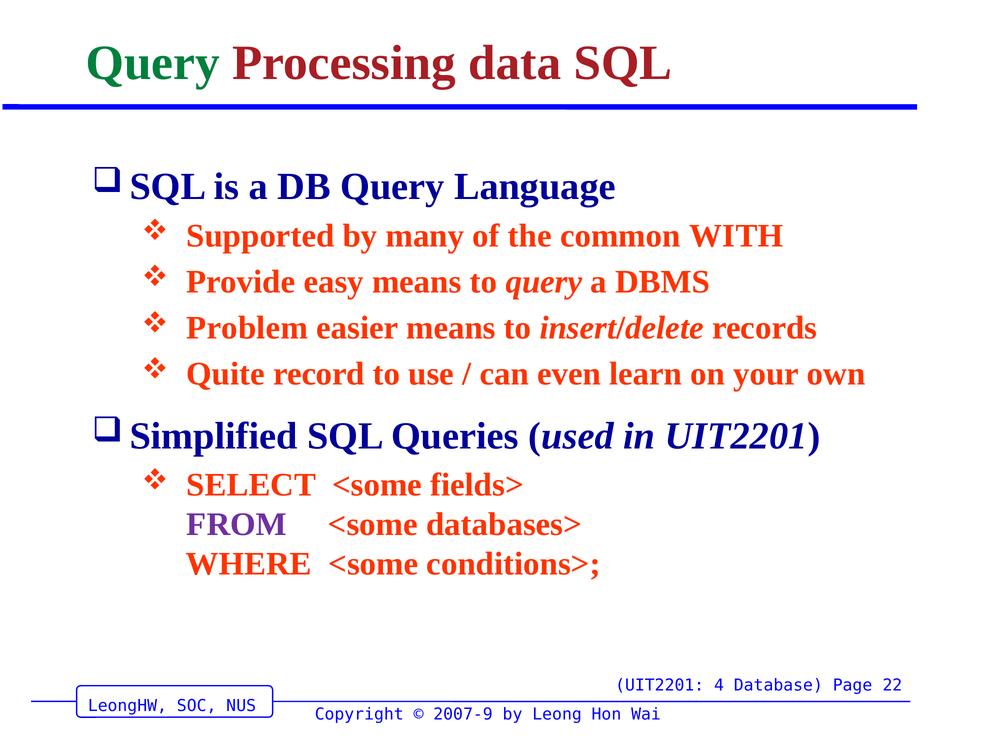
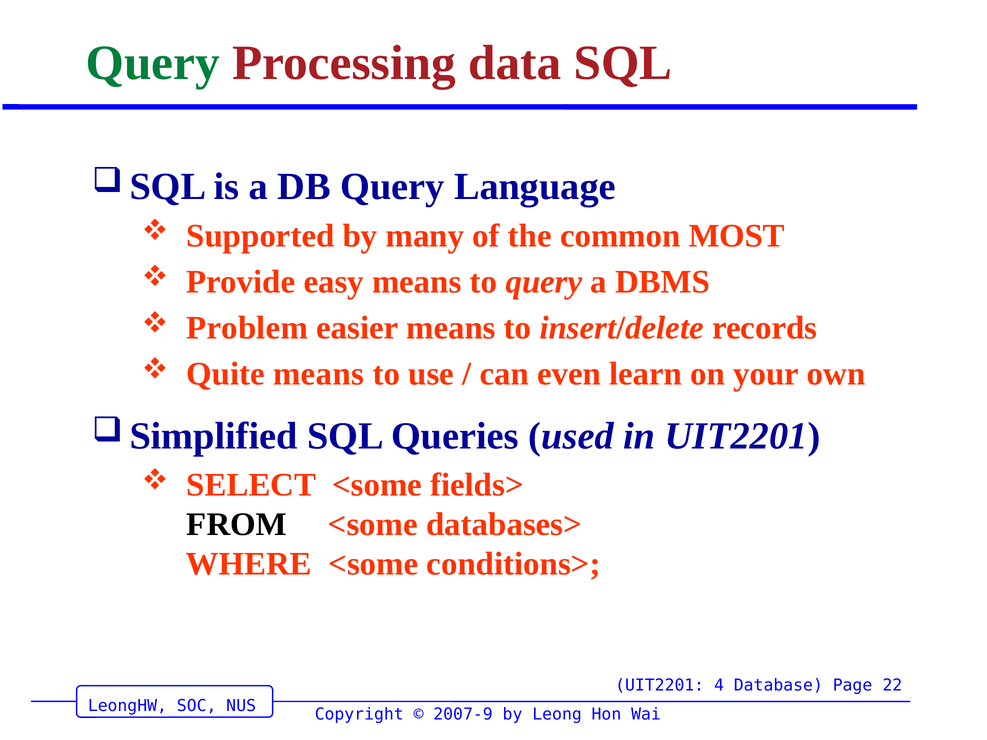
WITH: WITH -> MOST (737, 236)
Quite record: record -> means (319, 374)
FROM colour: purple -> black (237, 525)
